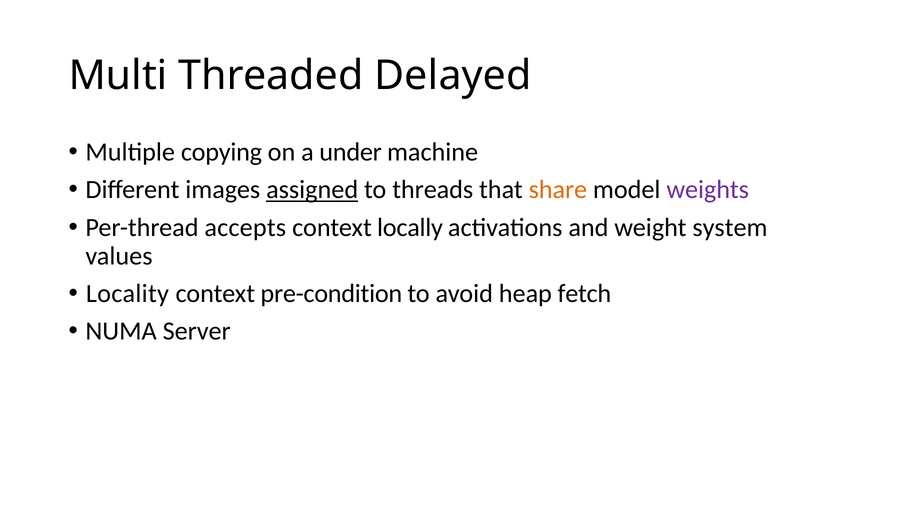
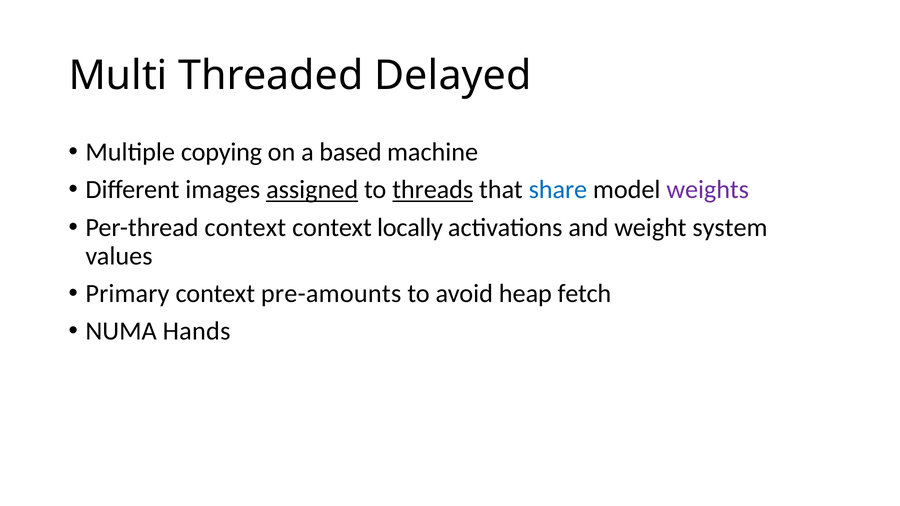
under: under -> based (351, 152)
threads underline: none -> present (433, 190)
share colour: orange -> blue (558, 190)
Per-thread accepts: accepts -> context (245, 228)
Locality: Locality -> Primary (127, 294)
pre-condition: pre-condition -> pre-amounts (331, 294)
Server: Server -> Hands (197, 331)
